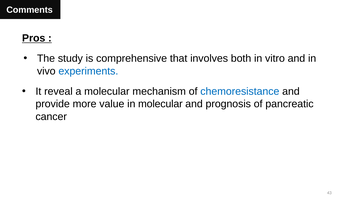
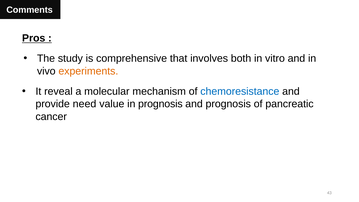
experiments colour: blue -> orange (88, 71)
more: more -> need (85, 104)
in molecular: molecular -> prognosis (160, 104)
